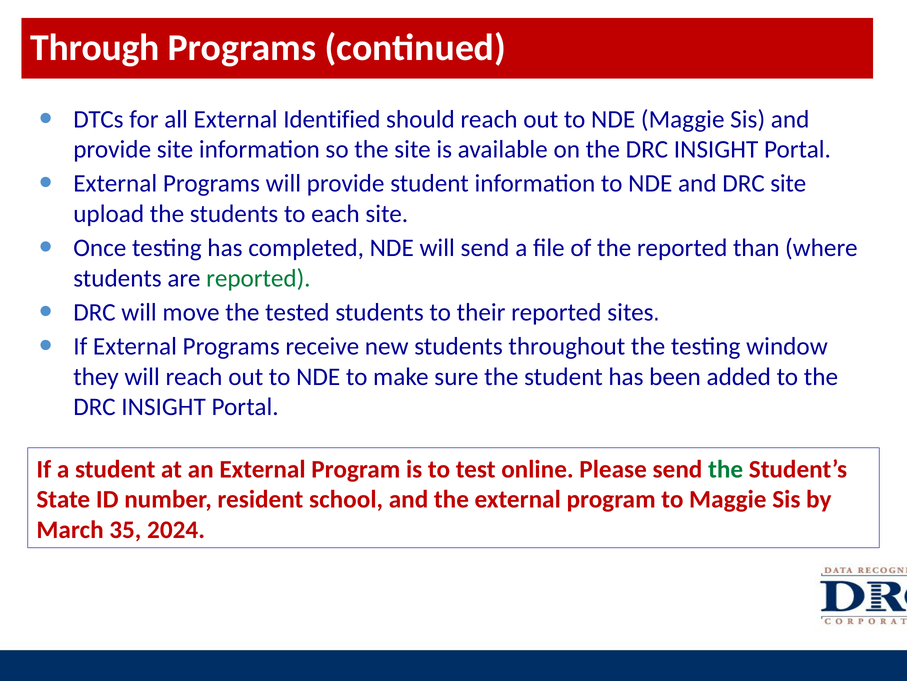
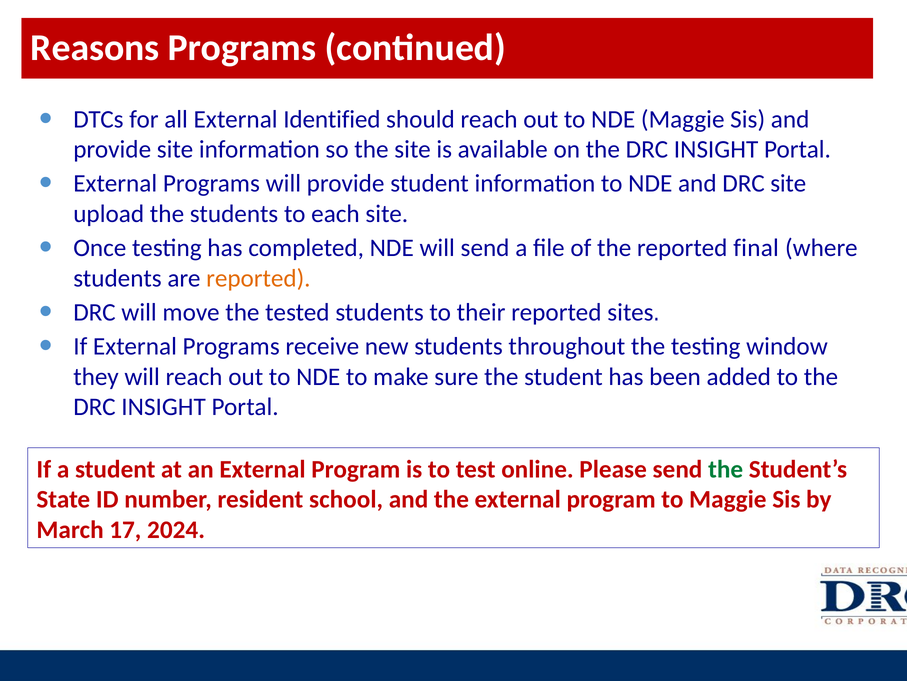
Through: Through -> Reasons (95, 48)
than: than -> final (756, 248)
reported colour: green -> orange (258, 278)
35: 35 -> 17 (125, 529)
